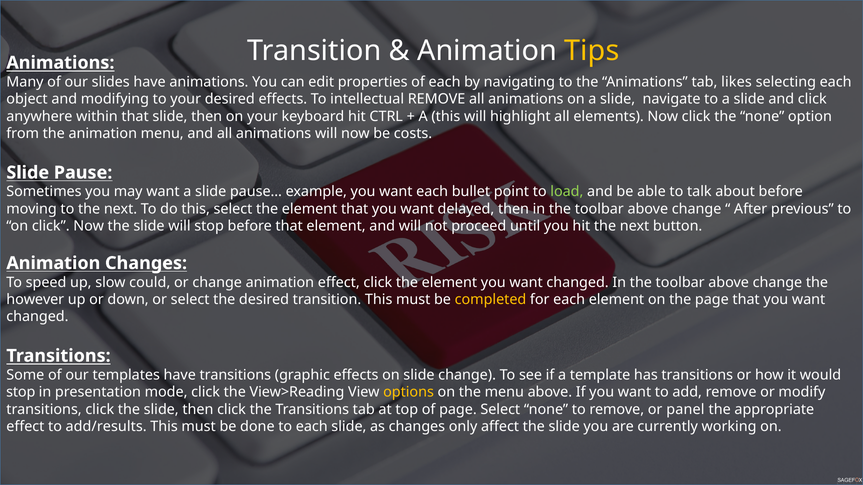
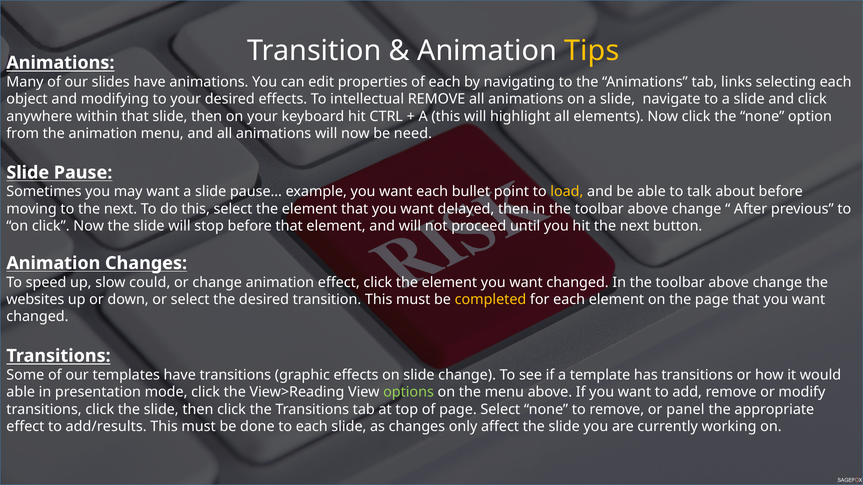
likes: likes -> links (737, 82)
costs: costs -> need (413, 134)
load colour: light green -> yellow (567, 192)
however: however -> websites (35, 300)
stop: stop -> able (21, 393)
options colour: yellow -> light green (409, 393)
